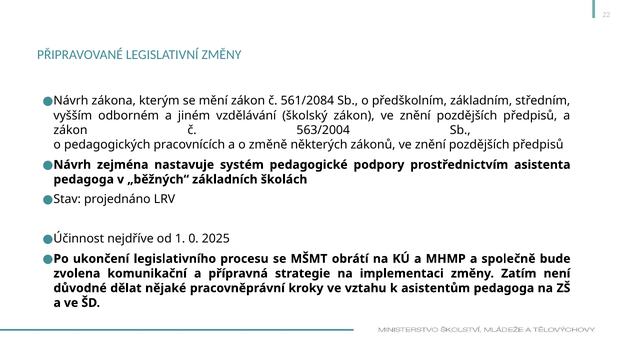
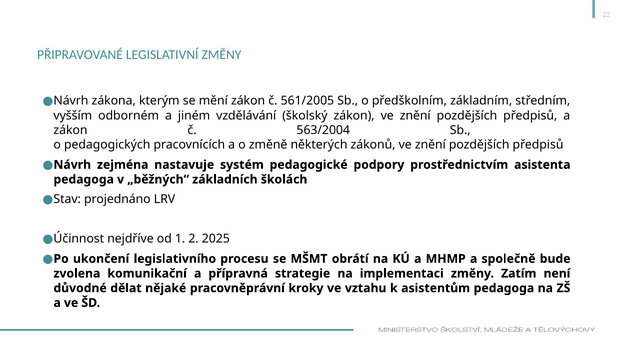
561/2084: 561/2084 -> 561/2005 (307, 101)
0: 0 -> 2 (194, 239)
